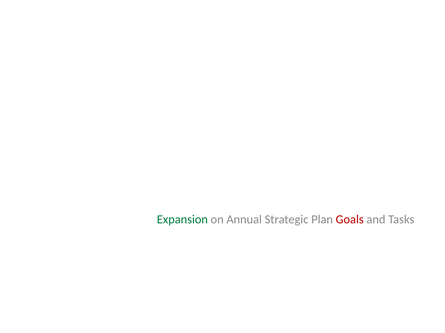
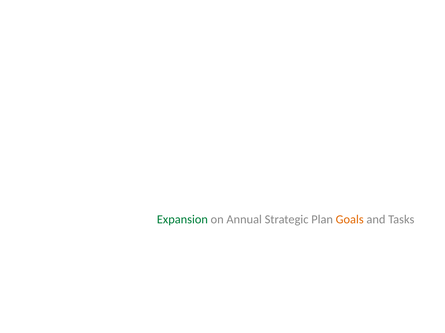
Goals colour: red -> orange (350, 220)
